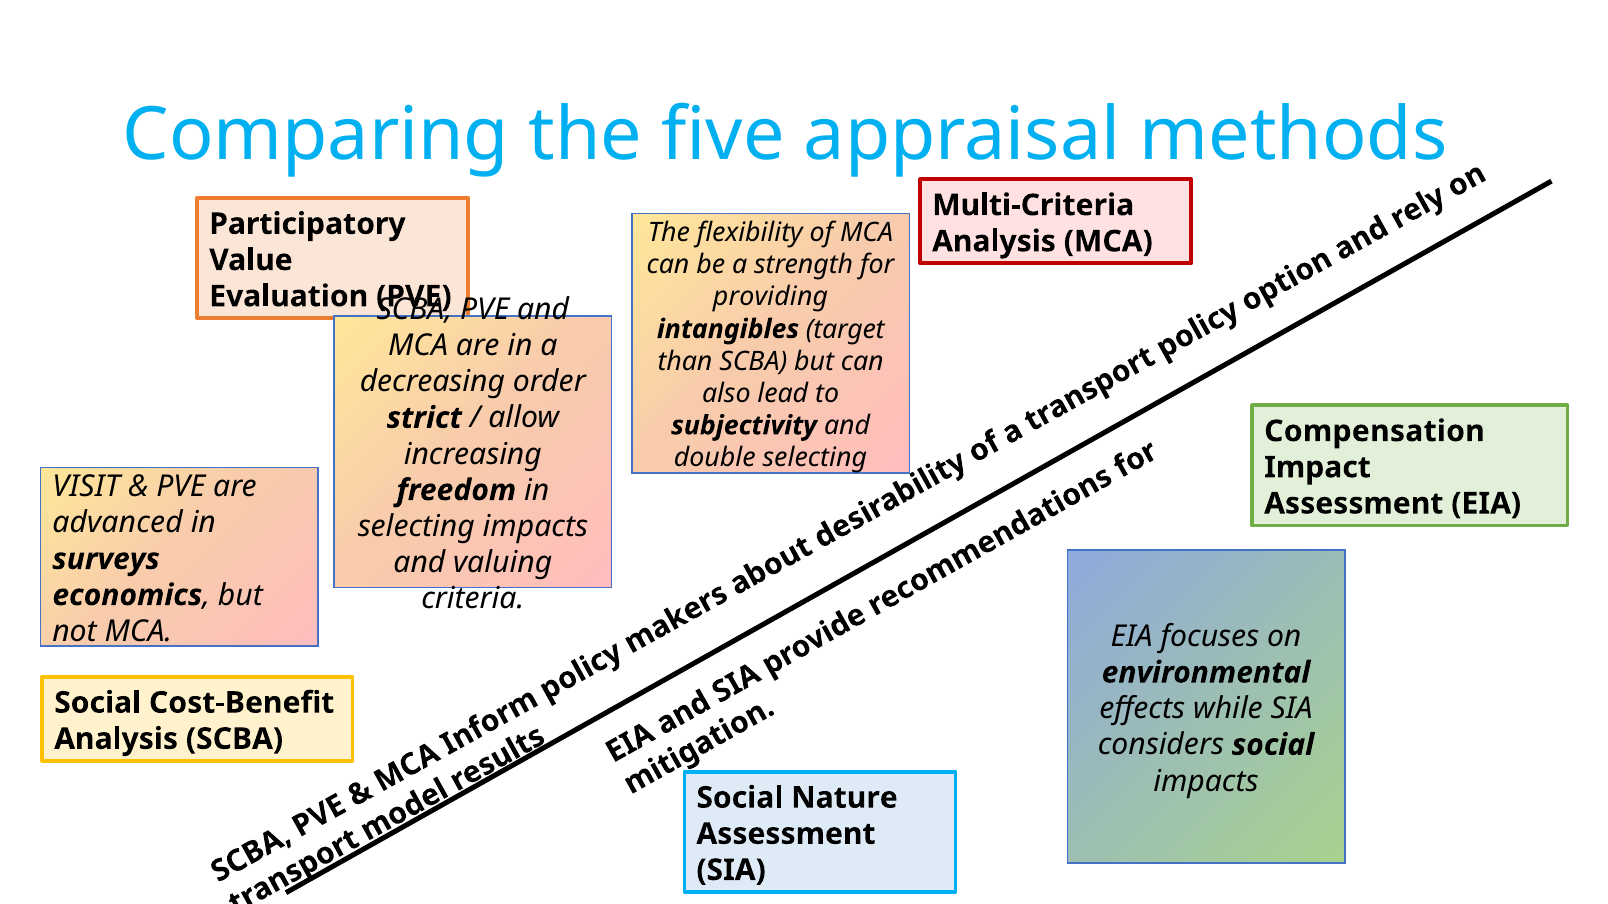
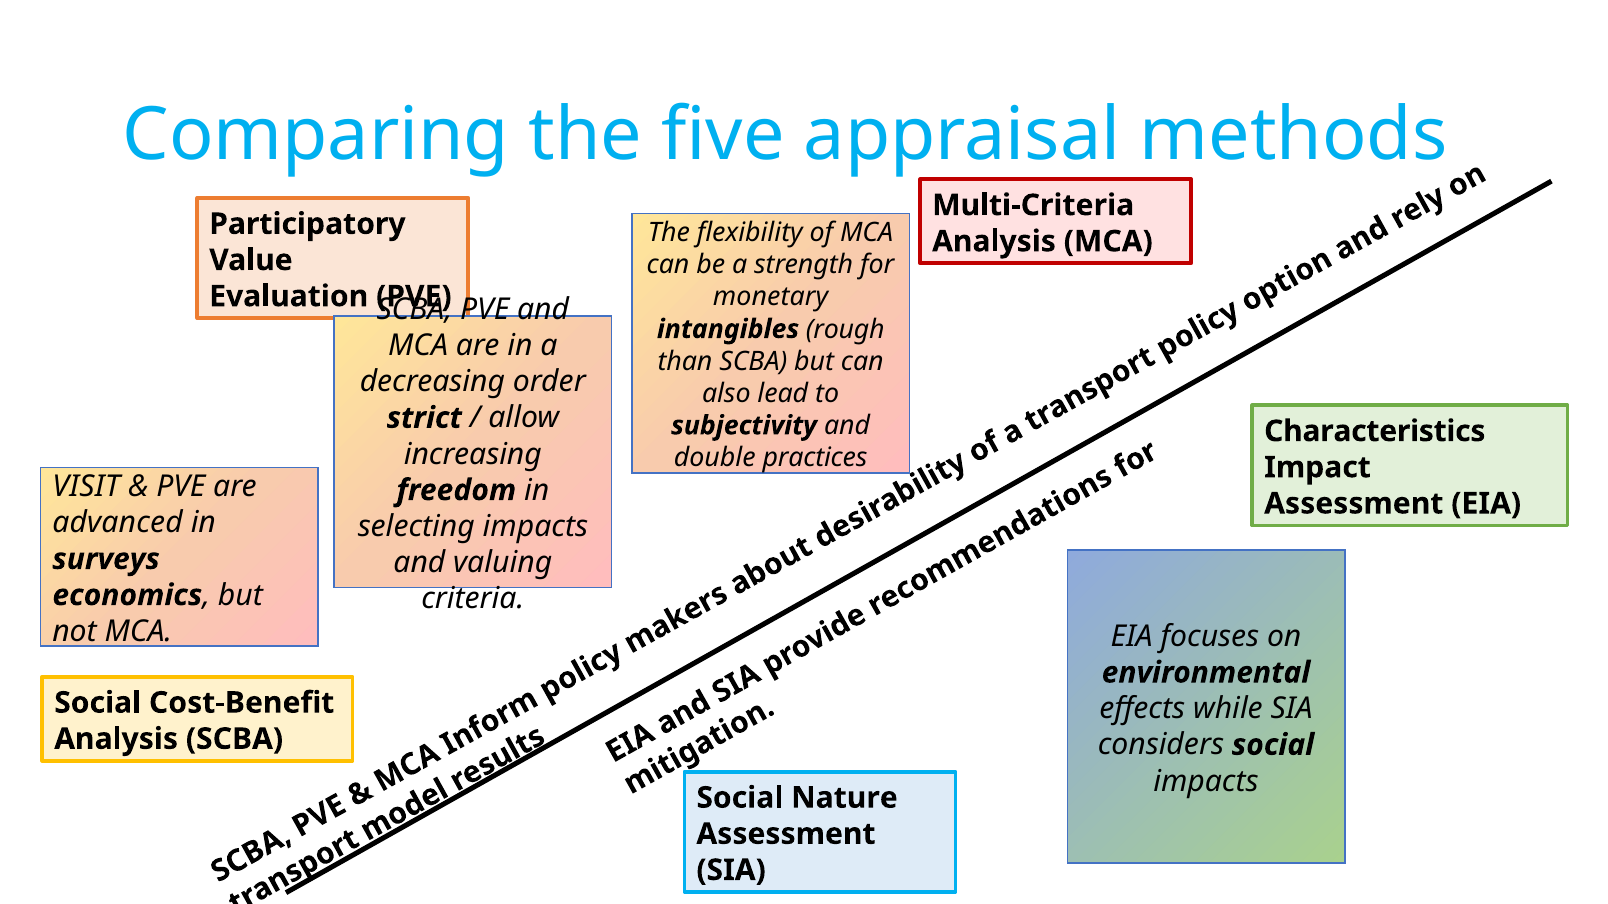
providing: providing -> monetary (771, 297)
target: target -> rough (845, 329)
Compensation: Compensation -> Characteristics (1375, 431)
double selecting: selecting -> practices (815, 458)
